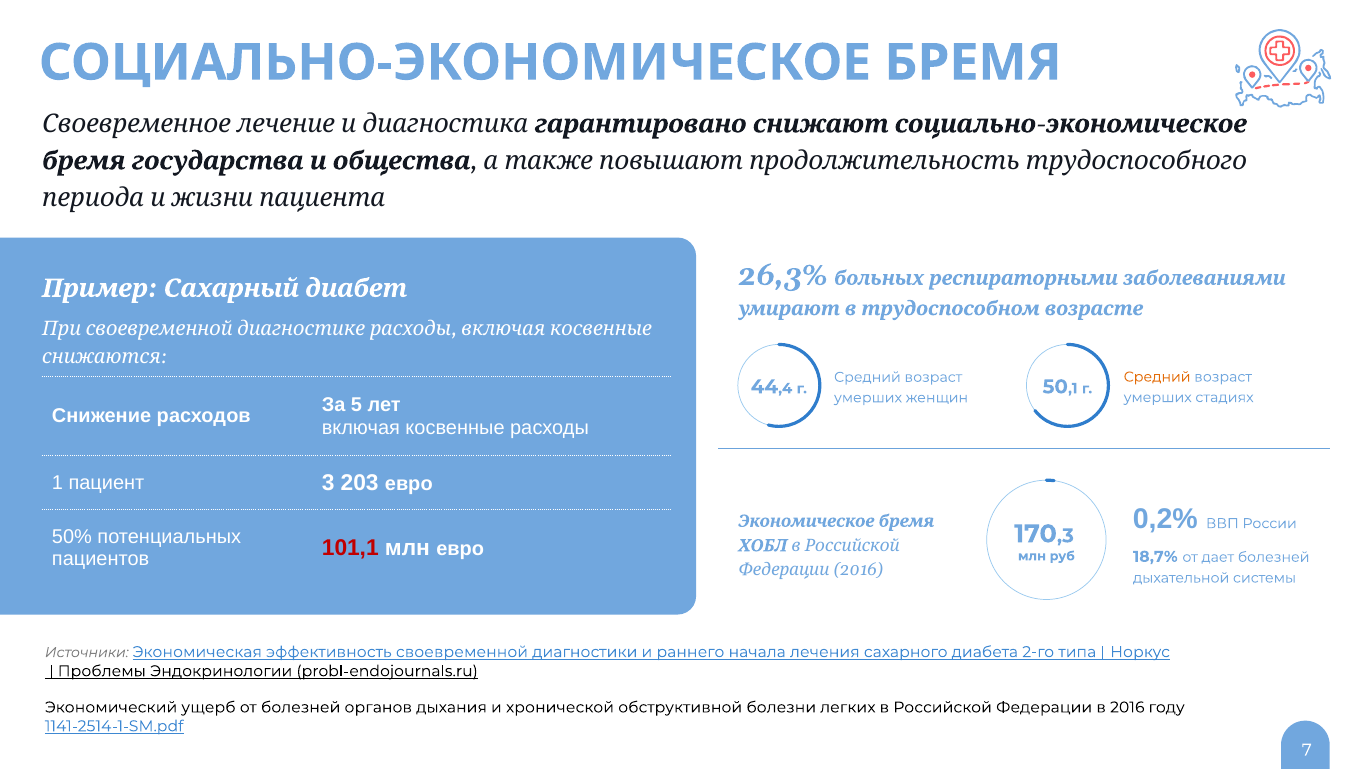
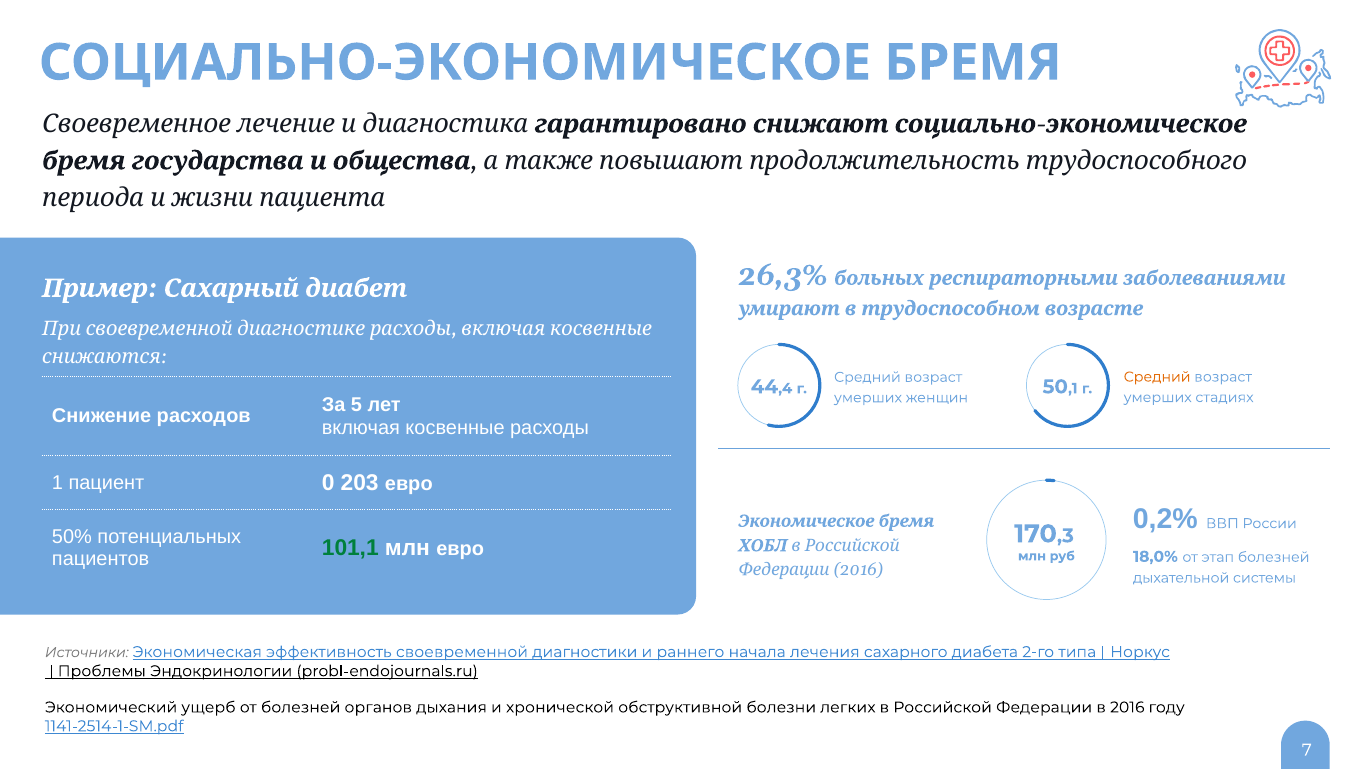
3: 3 -> 0 (328, 483)
101,1 colour: red -> green (350, 548)
18,7%: 18,7% -> 18,0% (1155, 557)
дает: дает -> этап (1218, 557)
